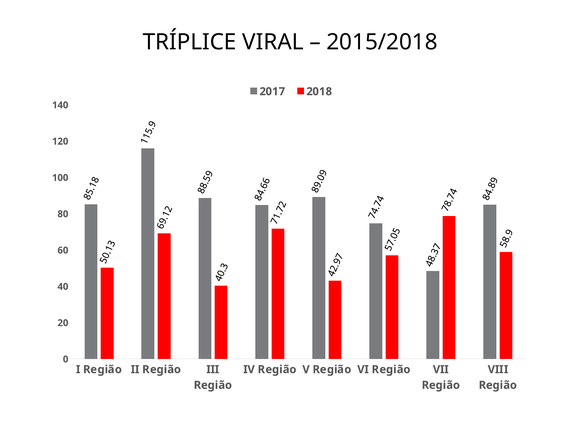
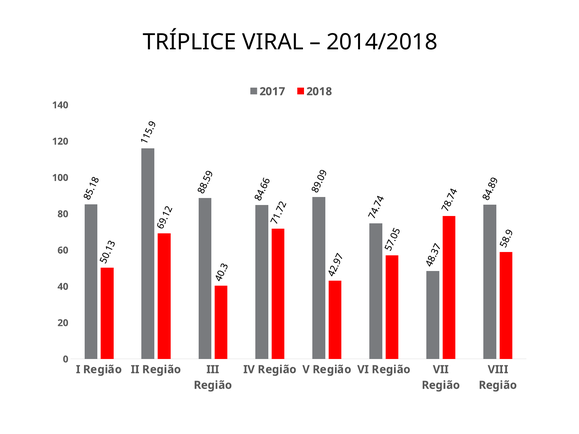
2015/2018: 2015/2018 -> 2014/2018 (382, 42)
